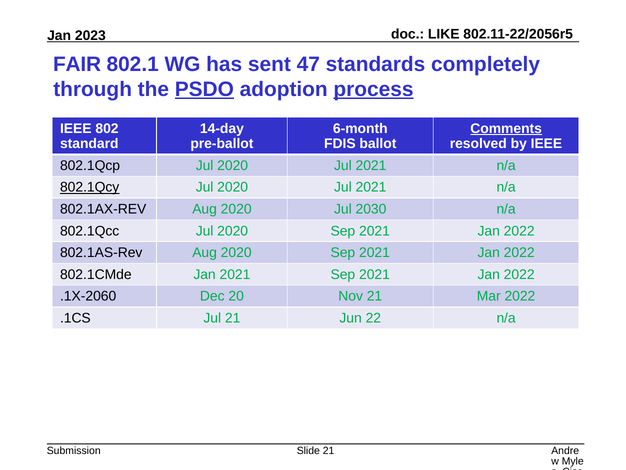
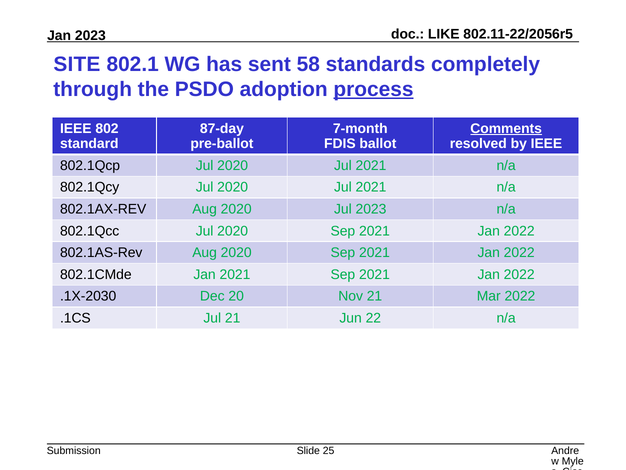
FAIR: FAIR -> SITE (77, 64)
47: 47 -> 58 (308, 64)
PSDO underline: present -> none (204, 89)
14-day: 14-day -> 87-day (222, 128)
6-month: 6-month -> 7-month (360, 128)
802.1Qcy underline: present -> none (90, 187)
Jul 2030: 2030 -> 2023 (371, 209)
.1X-2060: .1X-2060 -> .1X-2030 (88, 296)
Slide 21: 21 -> 25 (329, 450)
